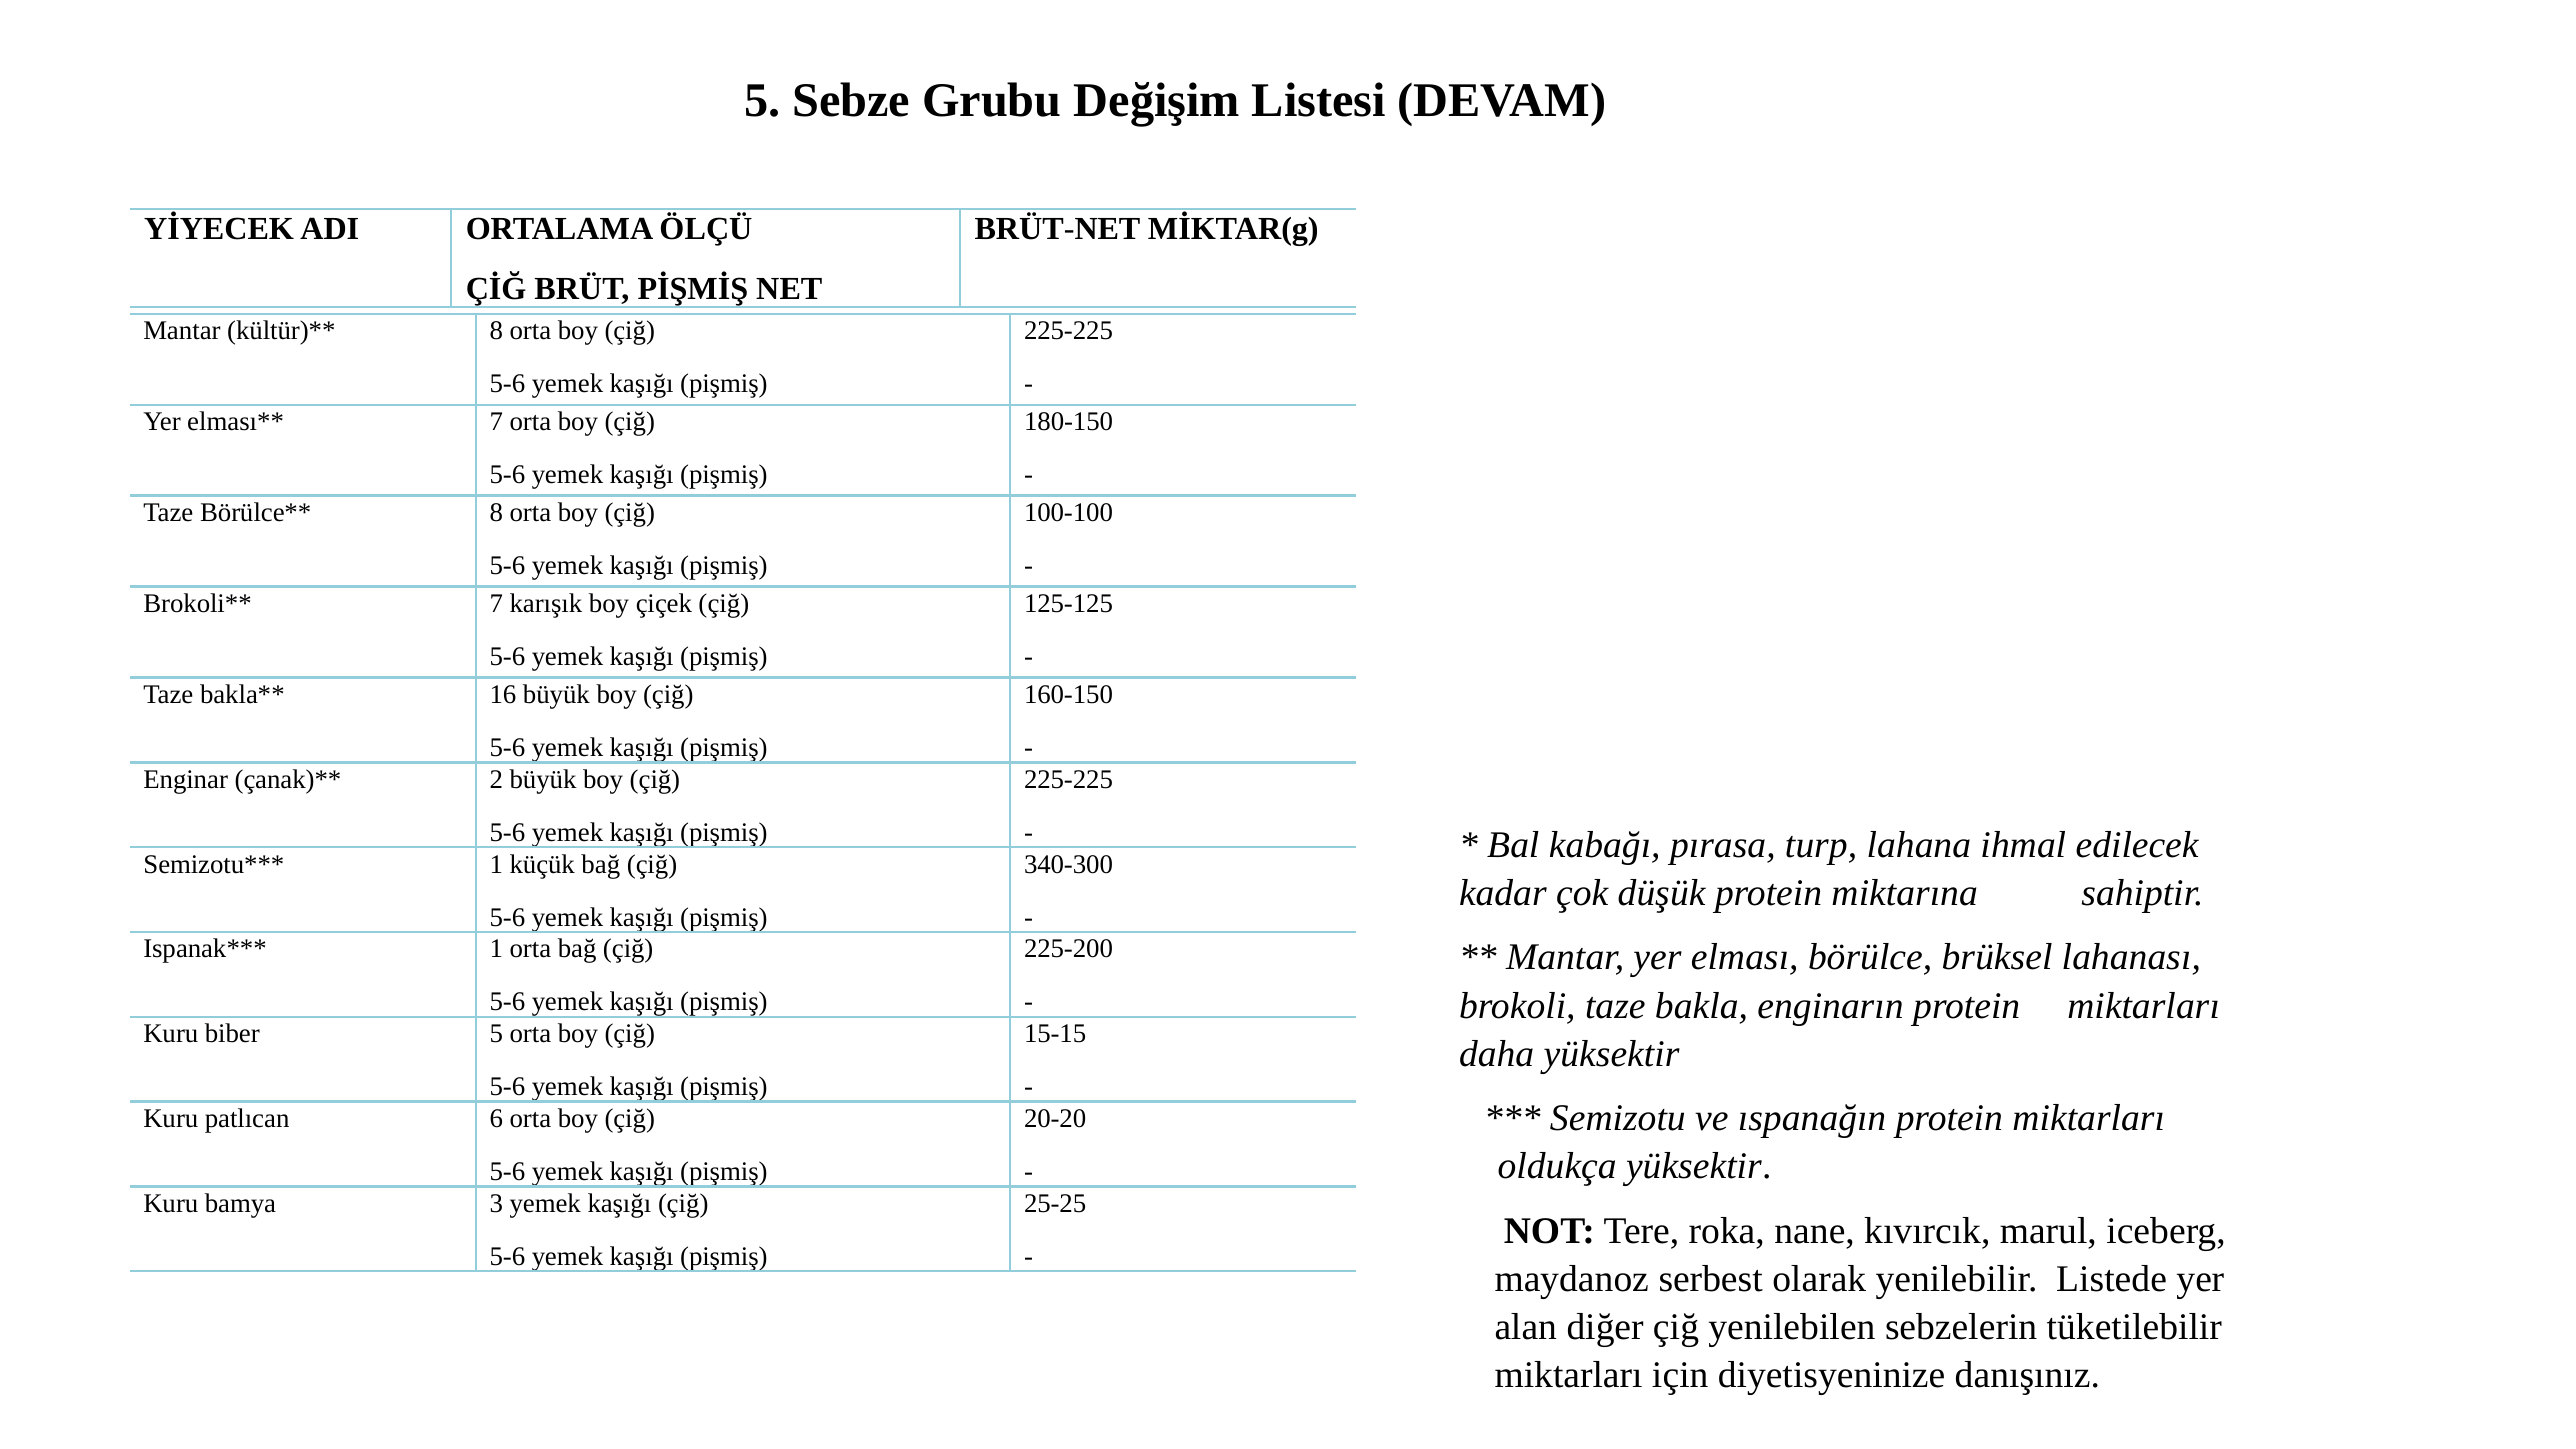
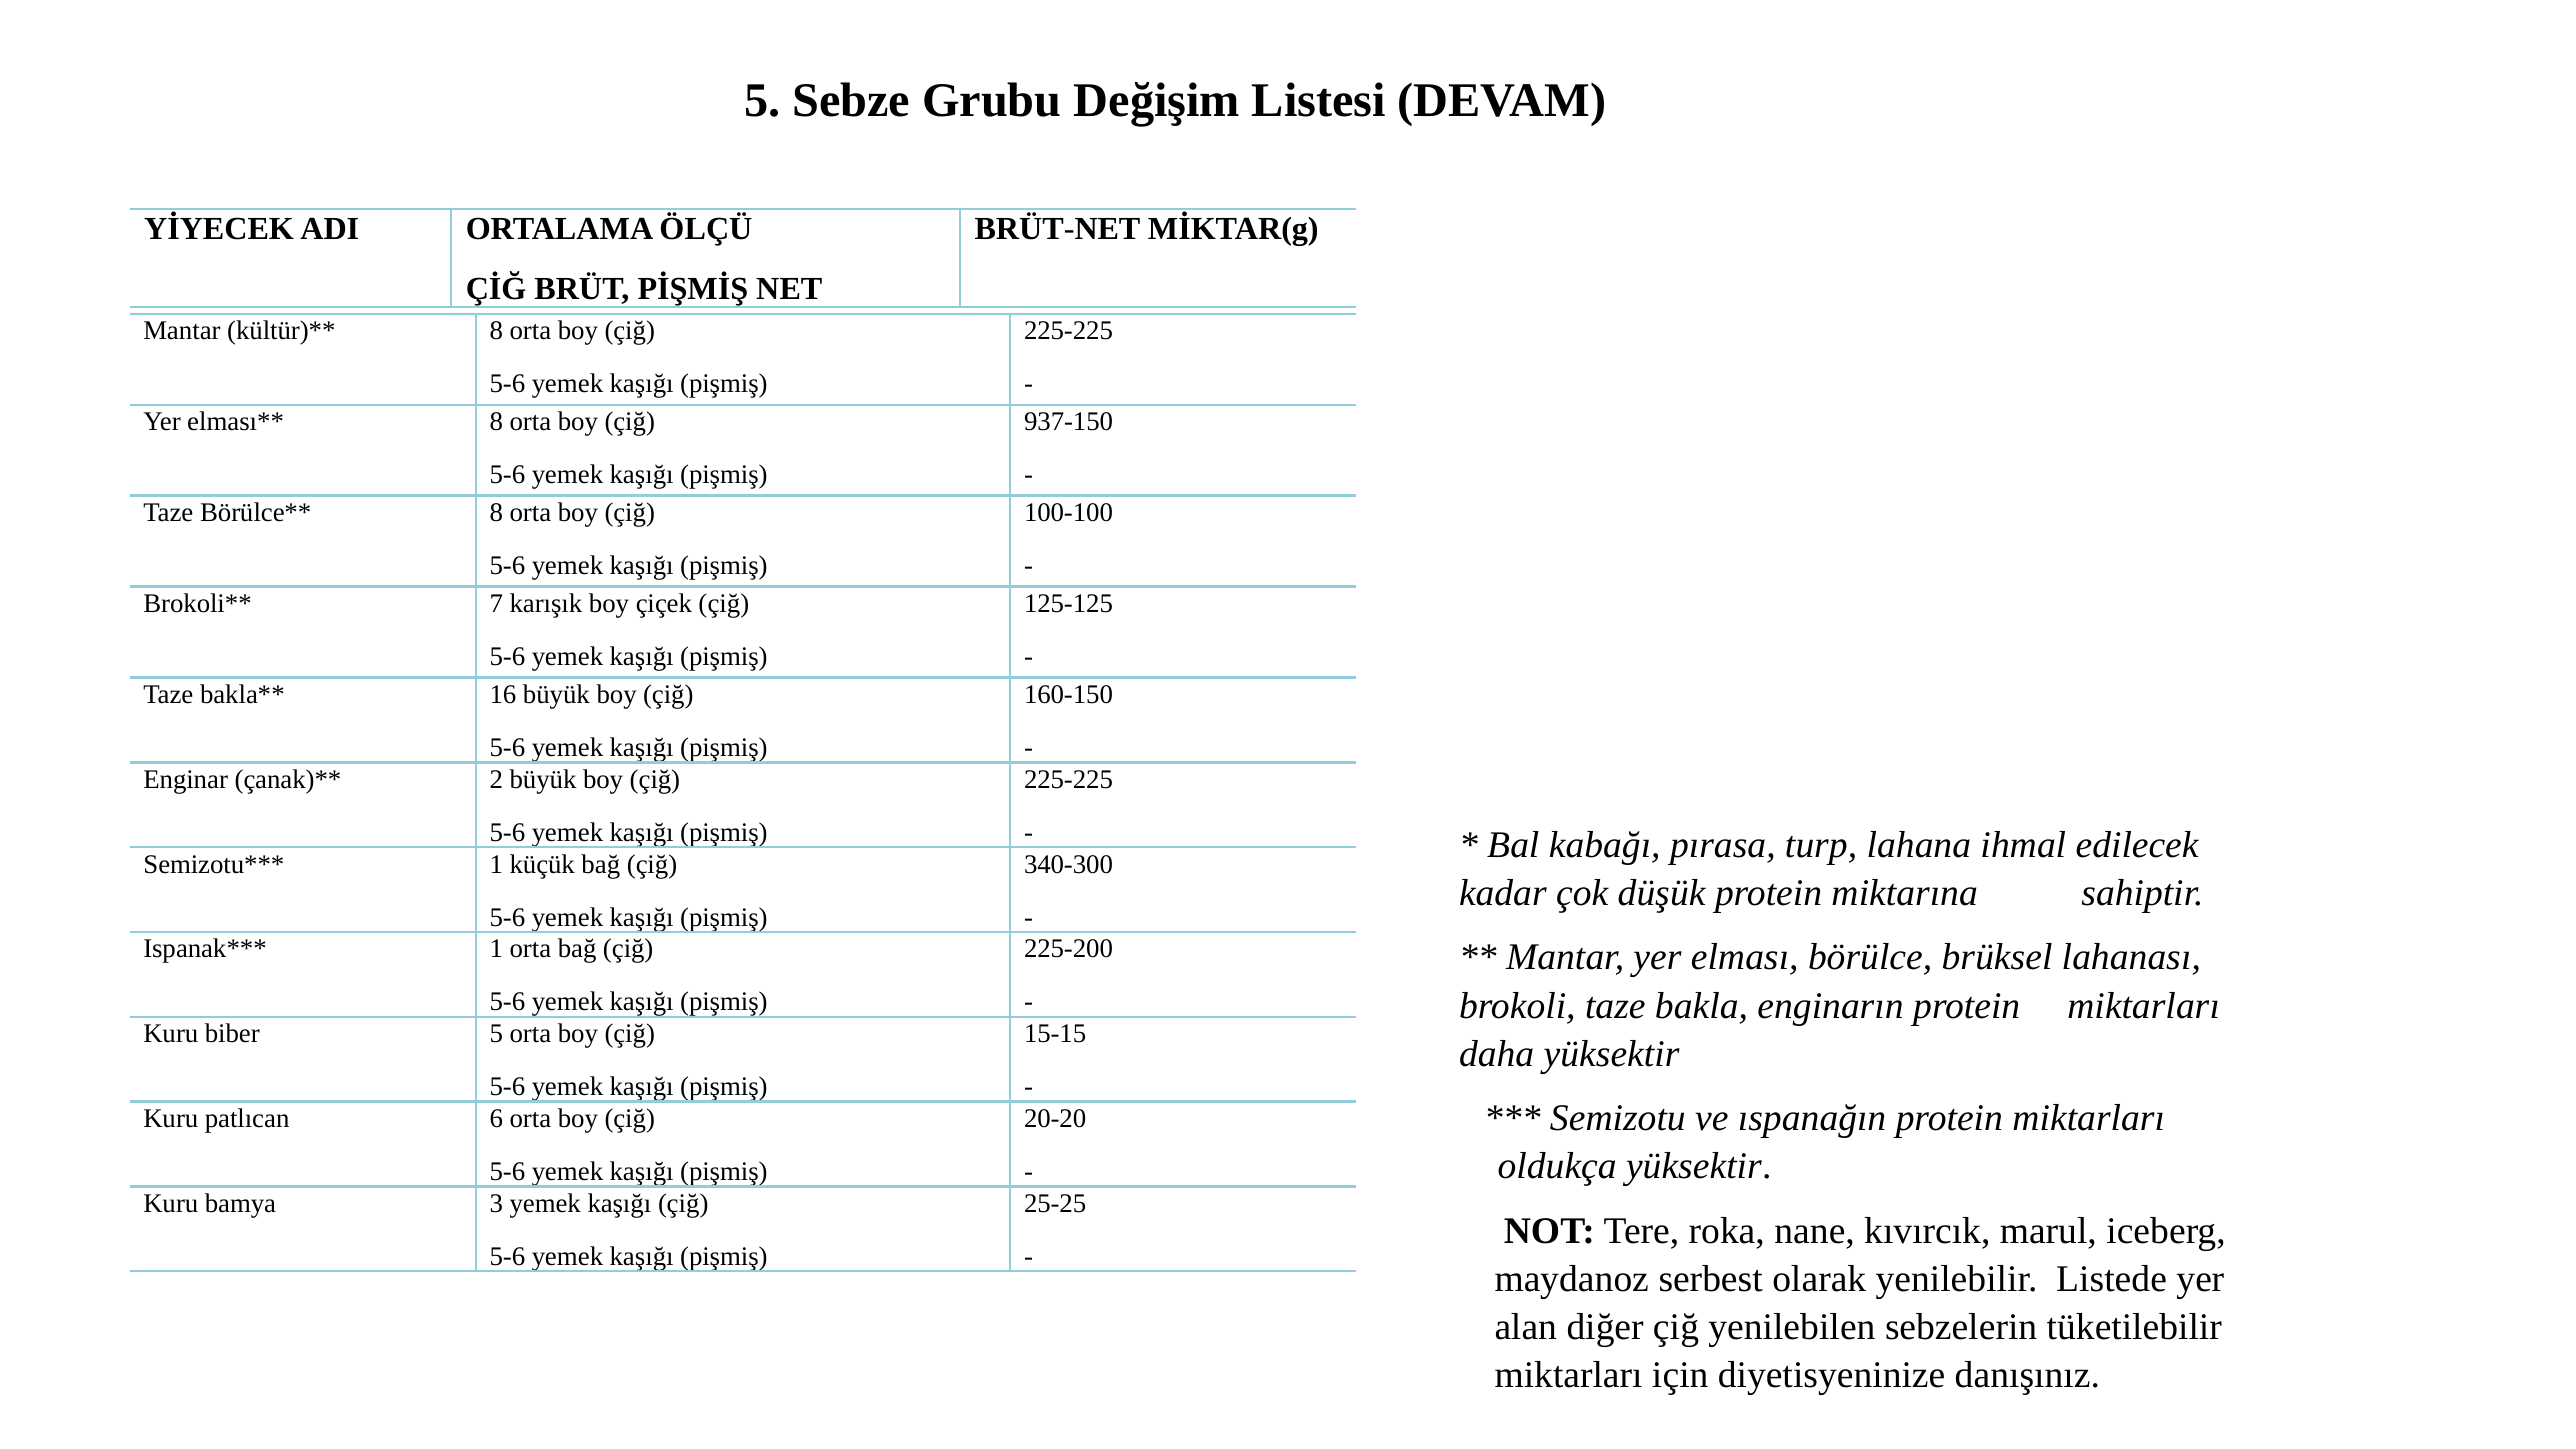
7: 7 -> 8 (496, 422)
180-150: 180-150 -> 937-150 (1069, 422)
